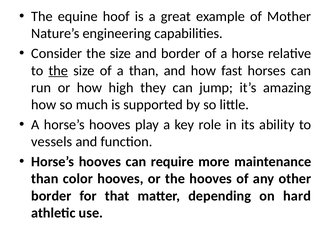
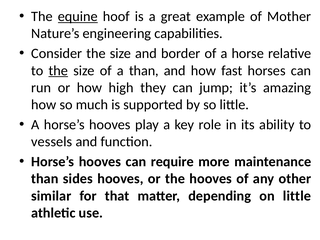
equine underline: none -> present (78, 16)
color: color -> sides (78, 179)
border: border -> similar (51, 196)
on hard: hard -> little (297, 196)
